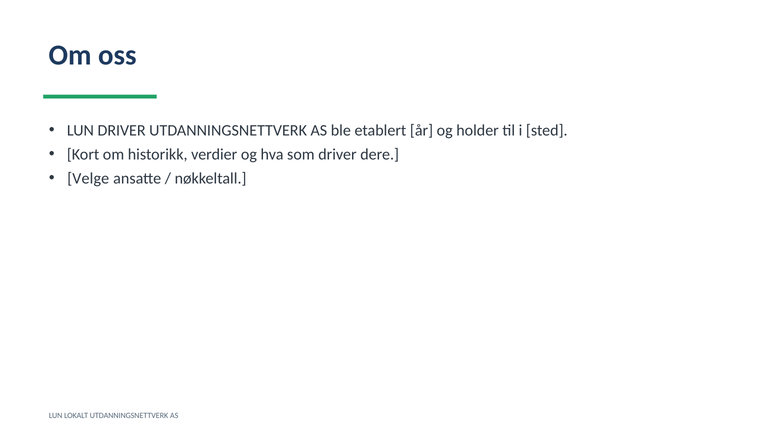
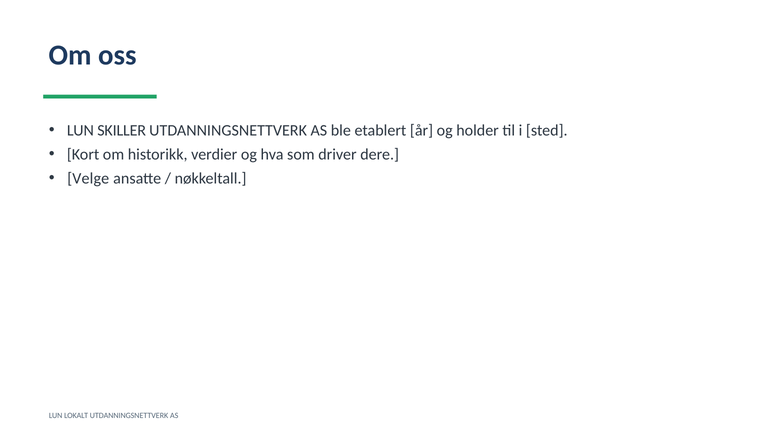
LUN DRIVER: DRIVER -> SKILLER (122, 130)
